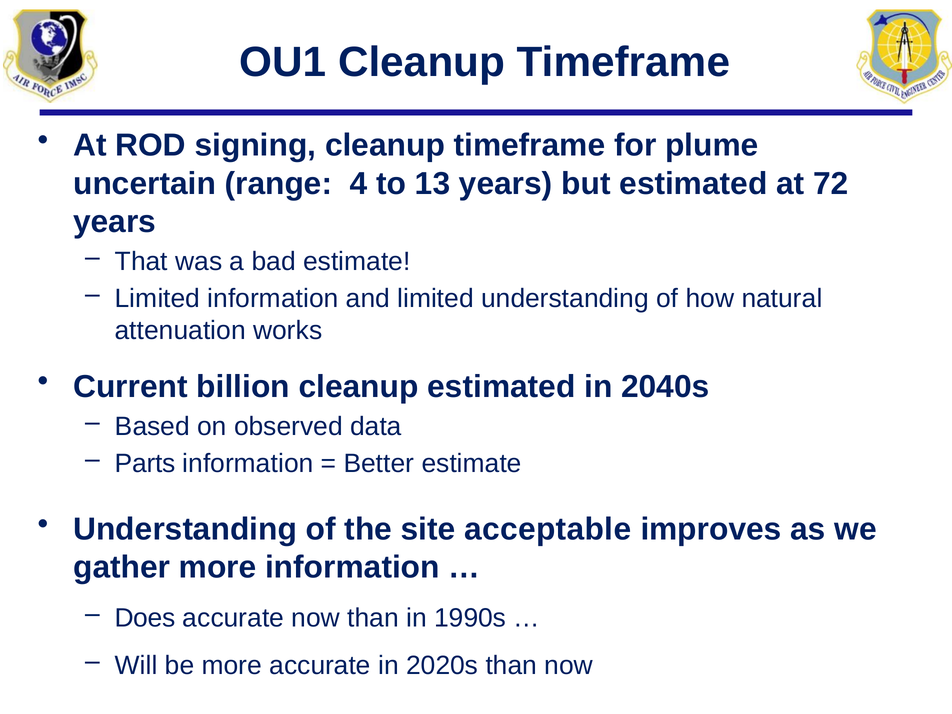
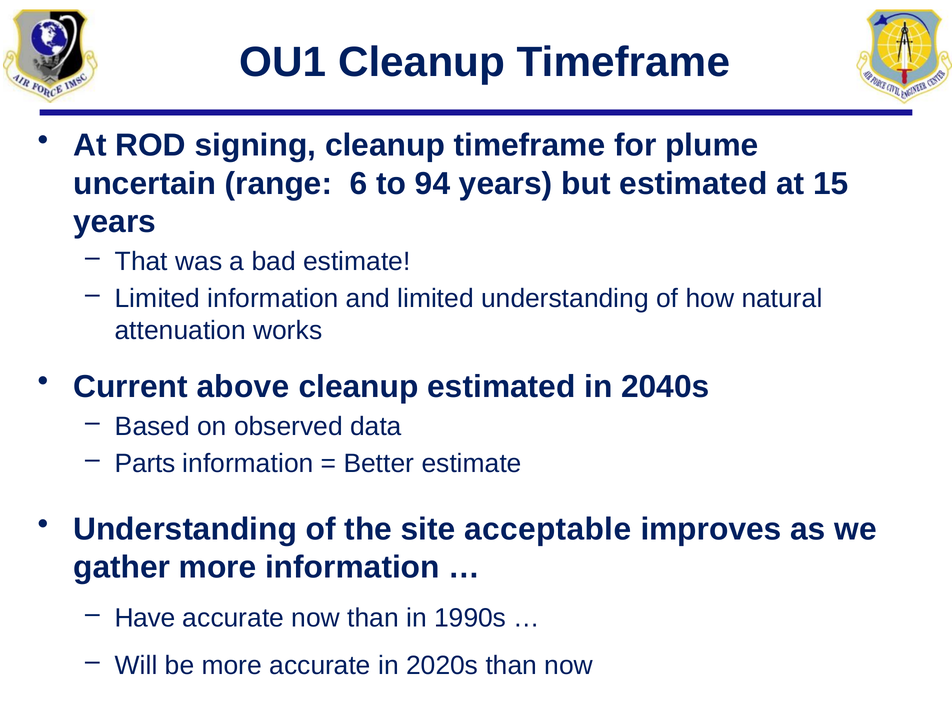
4: 4 -> 6 (359, 184)
13: 13 -> 94 (433, 184)
72: 72 -> 15 (831, 184)
billion: billion -> above (243, 387)
Does: Does -> Have (145, 618)
